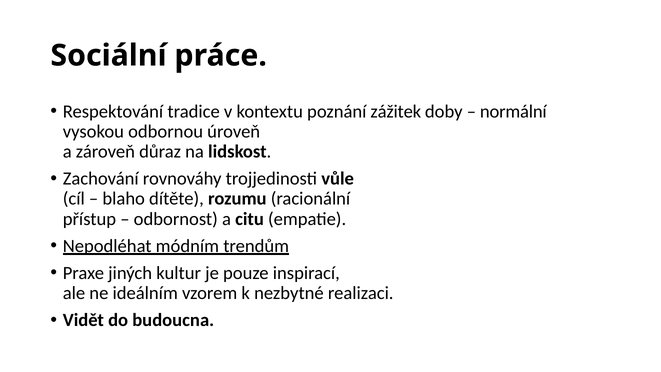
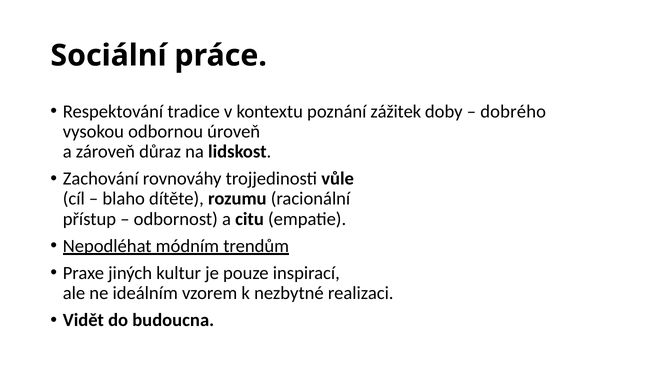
normální: normální -> dobrého (513, 111)
